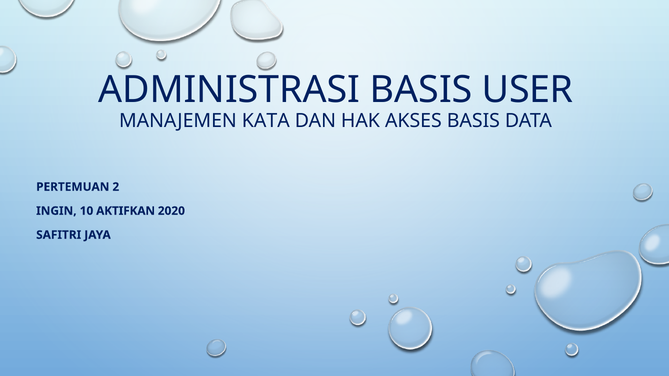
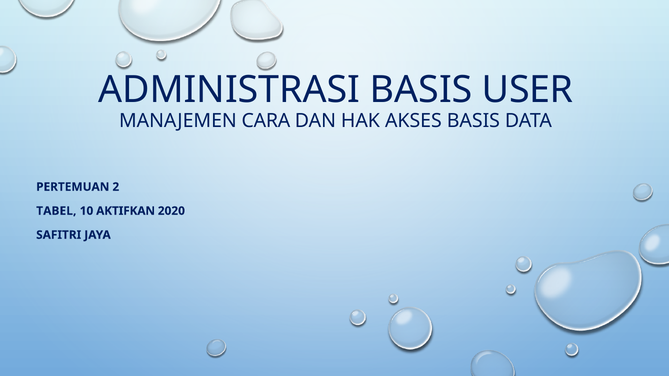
KATA: KATA -> CARA (266, 121)
INGIN: INGIN -> TABEL (56, 211)
